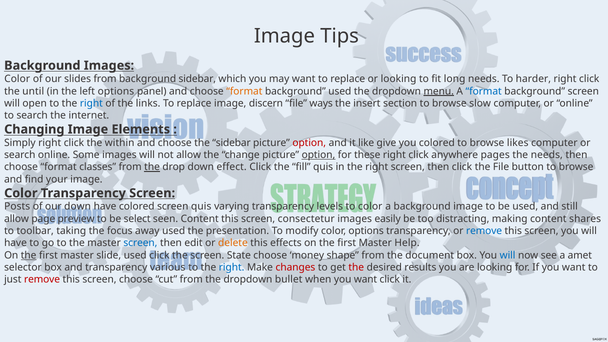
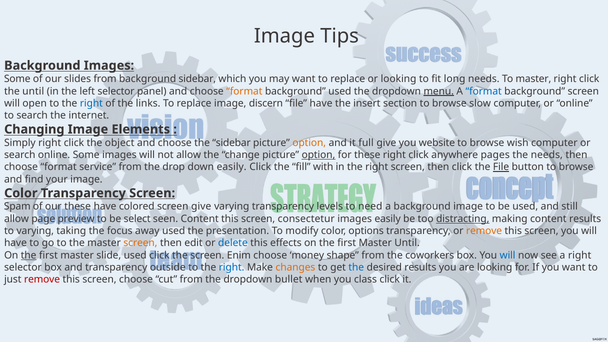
Color: Color -> Some (17, 79)
To harder: harder -> master (533, 79)
left options: options -> selector (116, 91)
file ways: ways -> have (321, 103)
within: within -> object (120, 143)
option colour: red -> orange (309, 143)
like: like -> full (366, 143)
you colored: colored -> website (437, 143)
likes: likes -> wish (518, 143)
classes: classes -> service (98, 167)
the underline: present -> none (152, 167)
down effect: effect -> easily (232, 167)
fill quis: quis -> with (323, 167)
File underline: none -> present (501, 167)
Posts: Posts -> Spam (17, 207)
our down: down -> these (78, 207)
screen quis: quis -> give (201, 207)
to color: color -> need (370, 207)
distracting underline: none -> present (463, 219)
content shares: shares -> results (585, 219)
to toolbar: toolbar -> varying (35, 231)
remove colour: blue -> orange (484, 231)
screen colour: blue -> orange (140, 243)
delete colour: orange -> blue (233, 243)
Master Help: Help -> Until (407, 243)
State: State -> Enim (239, 255)
document: document -> coworkers (430, 255)
a amet: amet -> right (580, 255)
various: various -> outside (168, 267)
changes colour: red -> orange (295, 267)
the colour: red -> blue (356, 267)
when you want: want -> class (365, 280)
